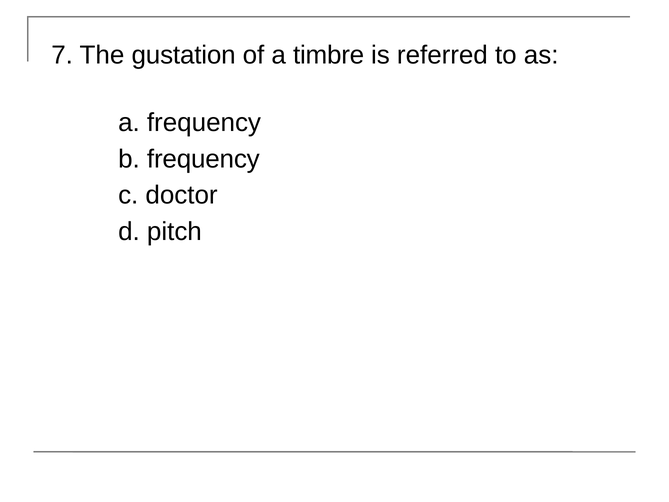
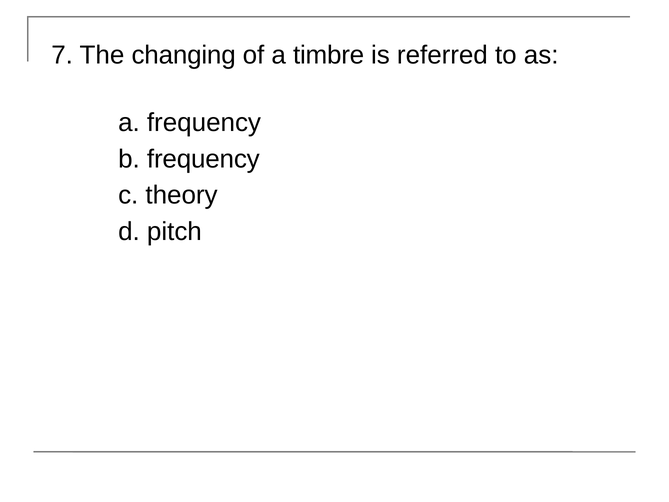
gustation: gustation -> changing (184, 55)
doctor: doctor -> theory (182, 195)
